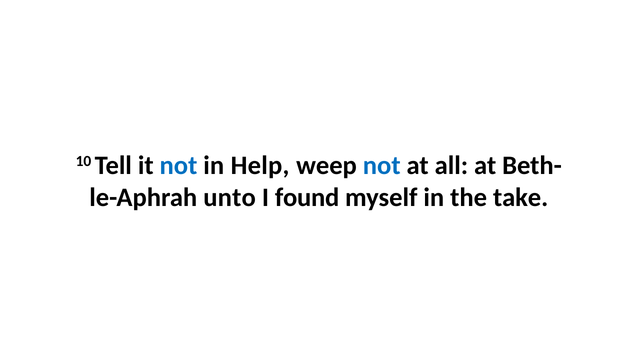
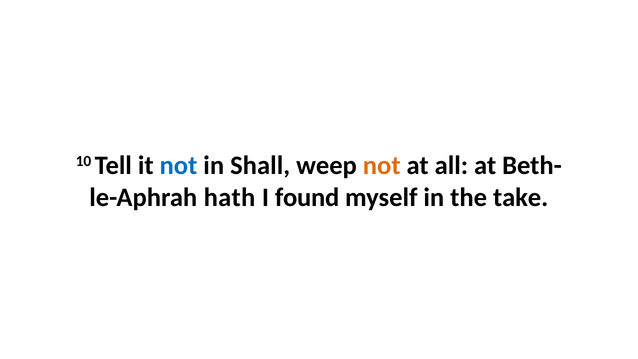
Help: Help -> Shall (260, 165)
not colour: blue -> orange (382, 165)
unto: unto -> hath (229, 197)
